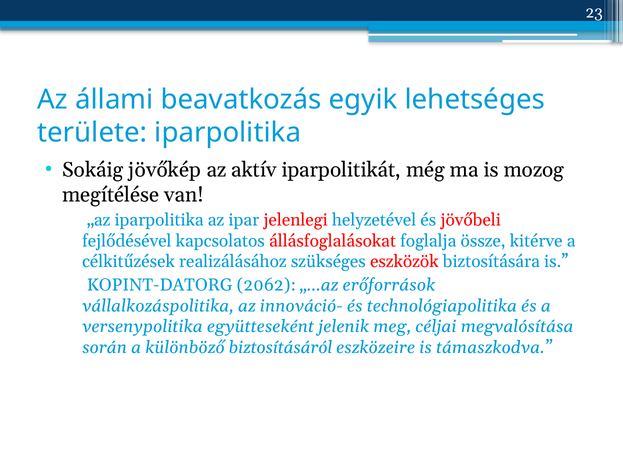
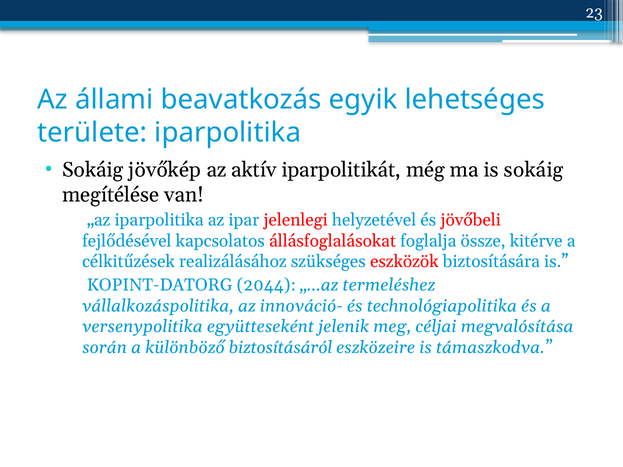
is mozog: mozog -> sokáig (534, 170)
2062: 2062 -> 2044 (266, 285)
erőforrások: erőforrások -> termeléshez (389, 285)
